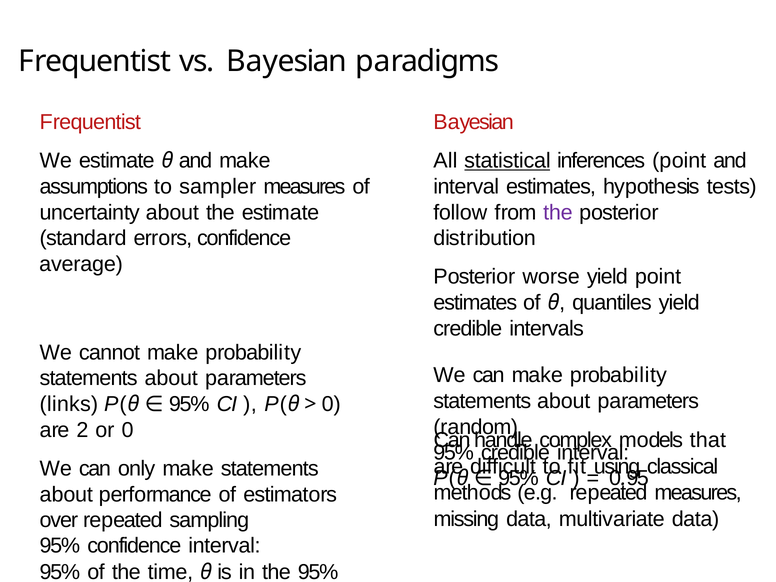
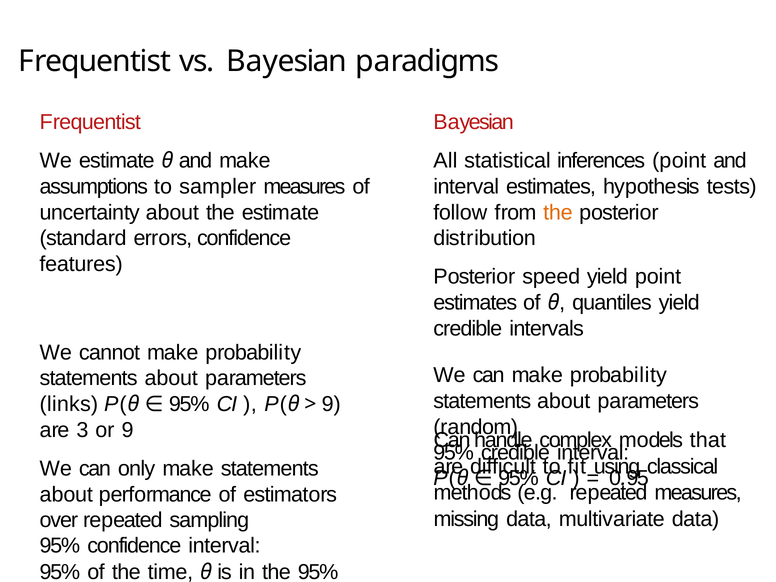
statistical underline: present -> none (507, 161)
the colour: purple -> orange (558, 212)
average: average -> features (81, 264)
worse: worse -> speed (551, 277)
0: 0 -> 9 (331, 404)
2: 2 -> 3 (82, 430)
or 0: 0 -> 9 (128, 430)
